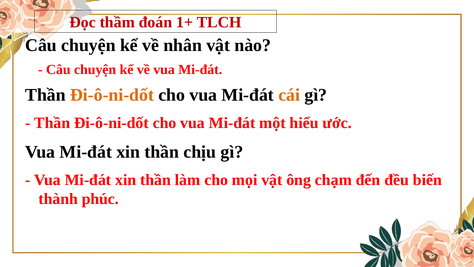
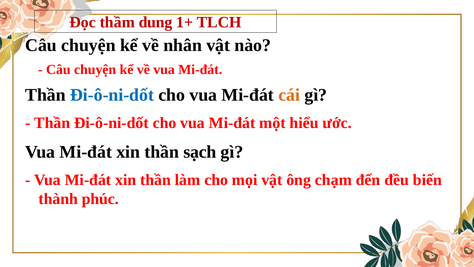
đoán: đoán -> dung (156, 22)
Đi-ô-ni-dốt colour: orange -> blue (112, 95)
chịu: chịu -> sạch (200, 152)
